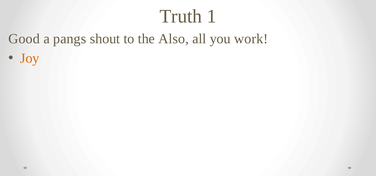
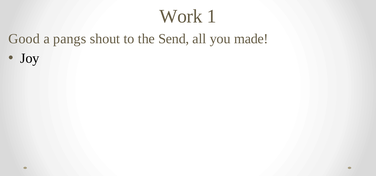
Truth: Truth -> Work (181, 16)
Also: Also -> Send (174, 39)
work: work -> made (251, 39)
Joy colour: orange -> black (30, 58)
